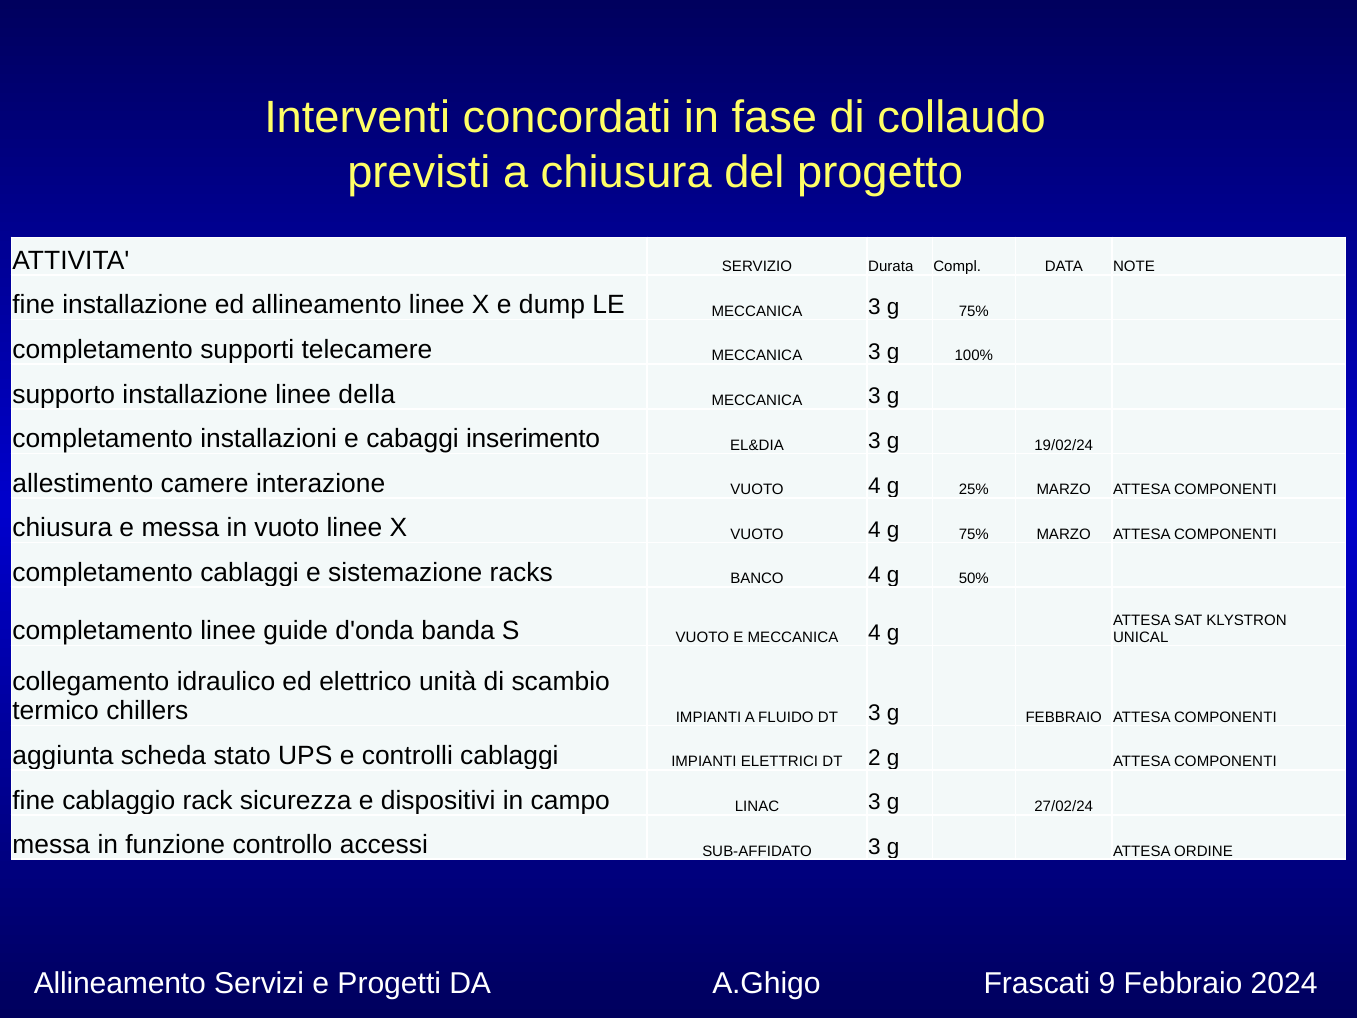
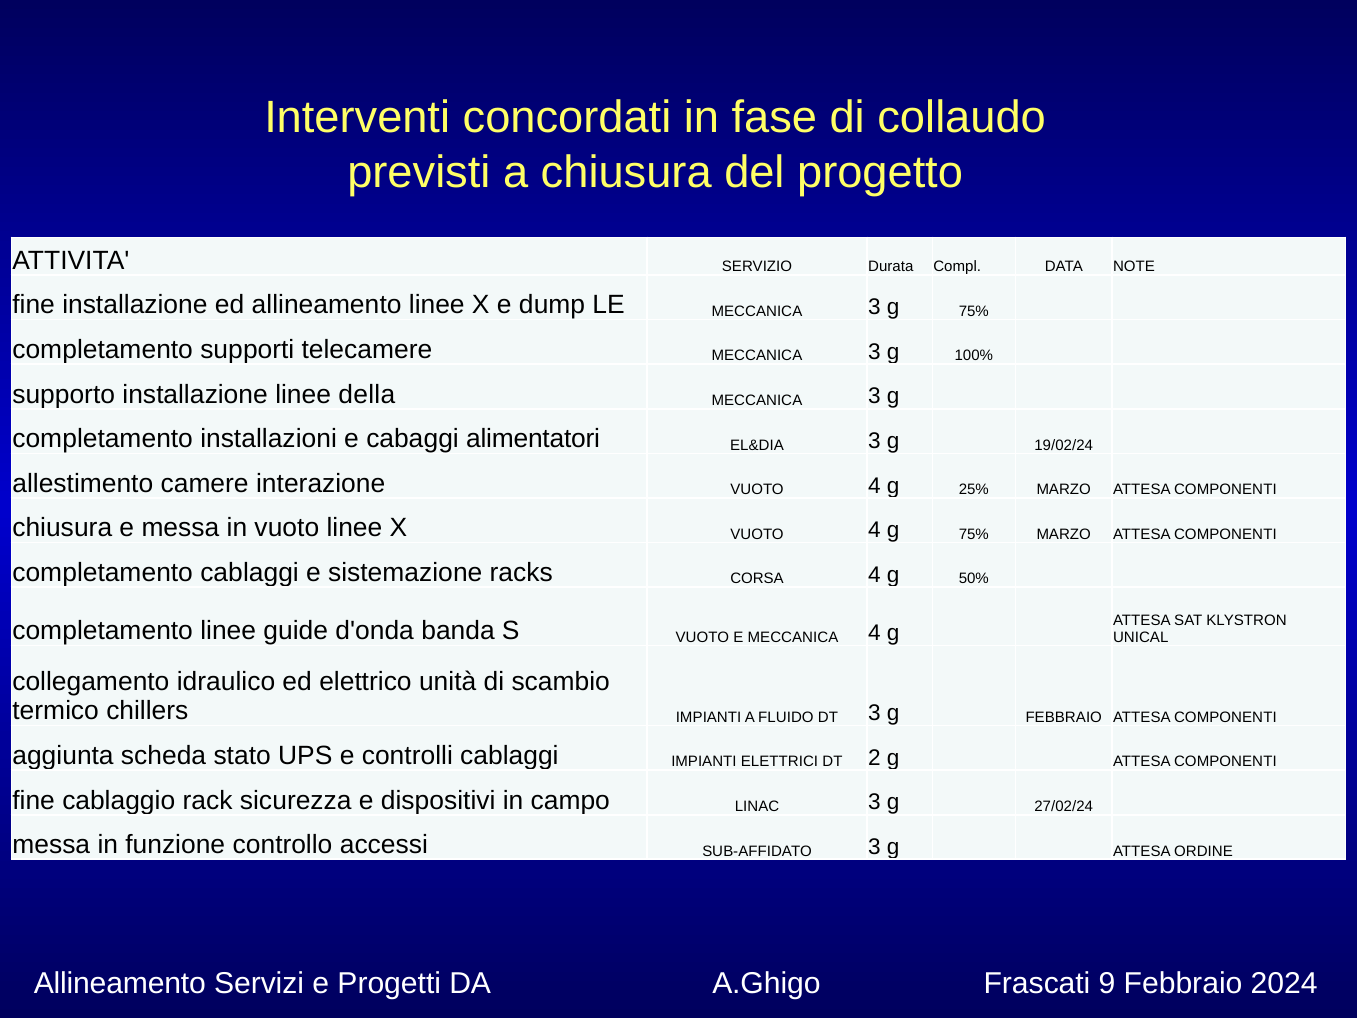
inserimento: inserimento -> alimentatori (533, 439)
BANCO: BANCO -> CORSA (757, 579)
